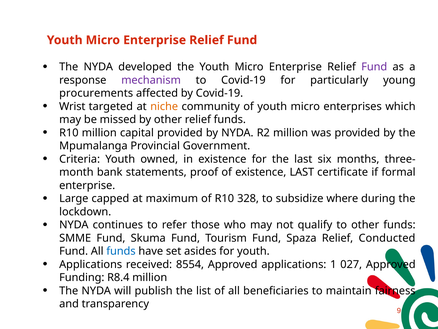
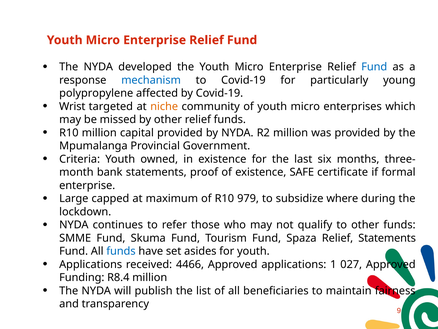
Fund colour: purple -> blue (374, 67)
mechanism colour: purple -> blue (151, 80)
procurements: procurements -> polypropylene (96, 93)
existence LAST: LAST -> SAFE (302, 172)
328: 328 -> 979 (248, 198)
Relief Conducted: Conducted -> Statements (387, 238)
8554: 8554 -> 4466 (190, 264)
